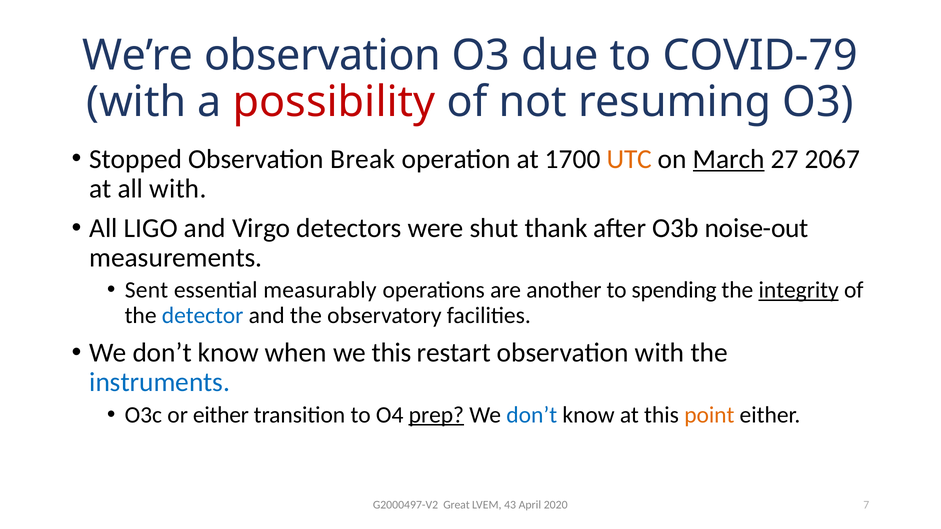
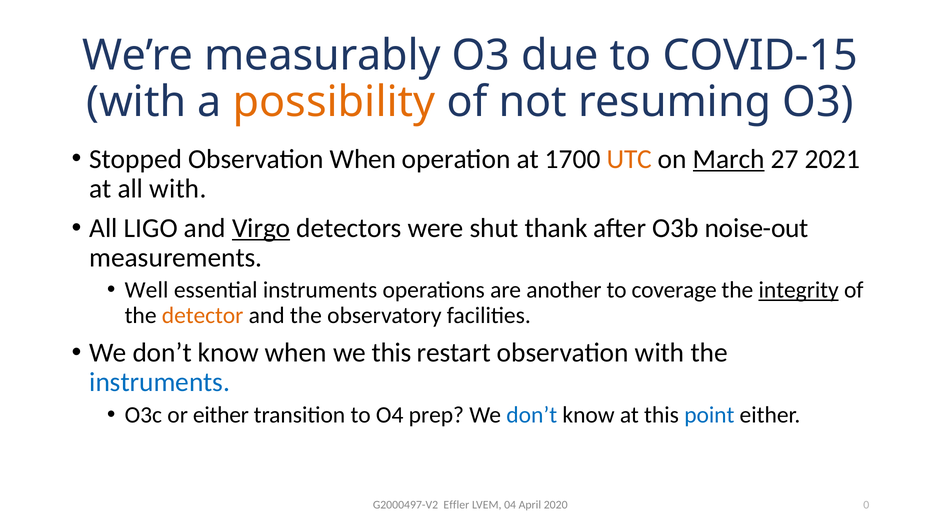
We’re observation: observation -> measurably (322, 56)
COVID-79: COVID-79 -> COVID-15 (760, 56)
possibility colour: red -> orange (334, 102)
Observation Break: Break -> When (363, 159)
2067: 2067 -> 2021 (832, 159)
Virgo underline: none -> present (261, 228)
Sent: Sent -> Well (147, 290)
essential measurably: measurably -> instruments (320, 290)
spending: spending -> coverage (674, 290)
detector colour: blue -> orange (203, 316)
prep underline: present -> none (436, 415)
point colour: orange -> blue (709, 415)
Great: Great -> Effler (456, 505)
43: 43 -> 04 (510, 505)
7: 7 -> 0 (866, 505)
